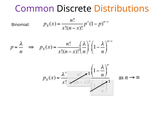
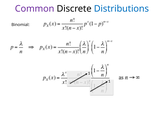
Distributions colour: orange -> blue (121, 9)
